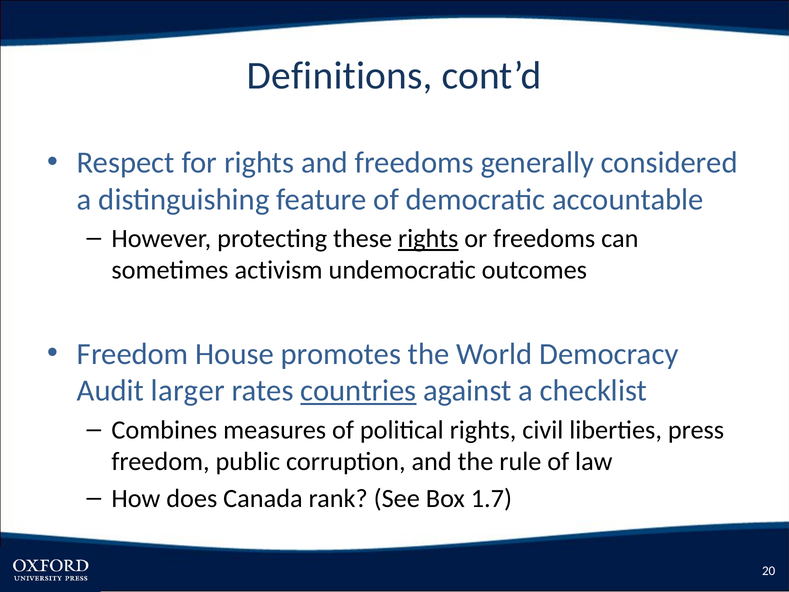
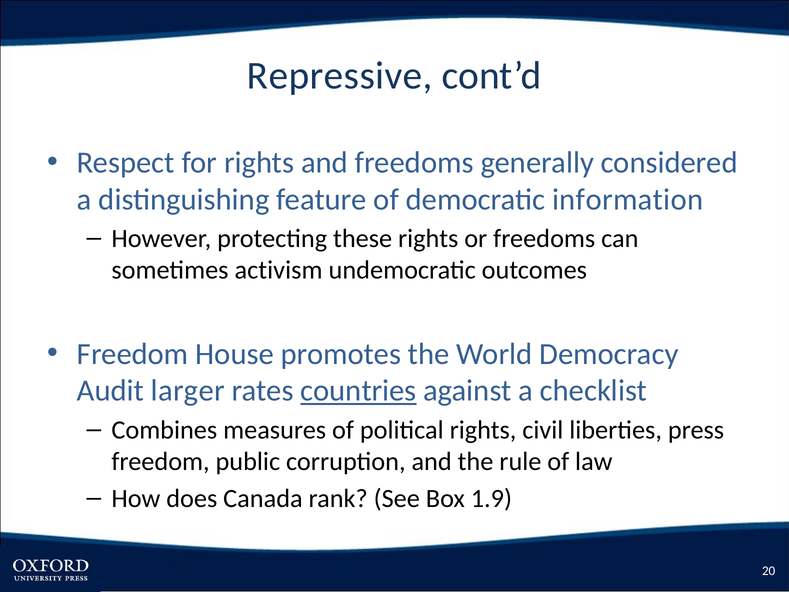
Definitions: Definitions -> Repressive (340, 76)
accountable: accountable -> information (628, 199)
rights underline: present -> none (428, 239)
1.7: 1.7 -> 1.9 (491, 498)
